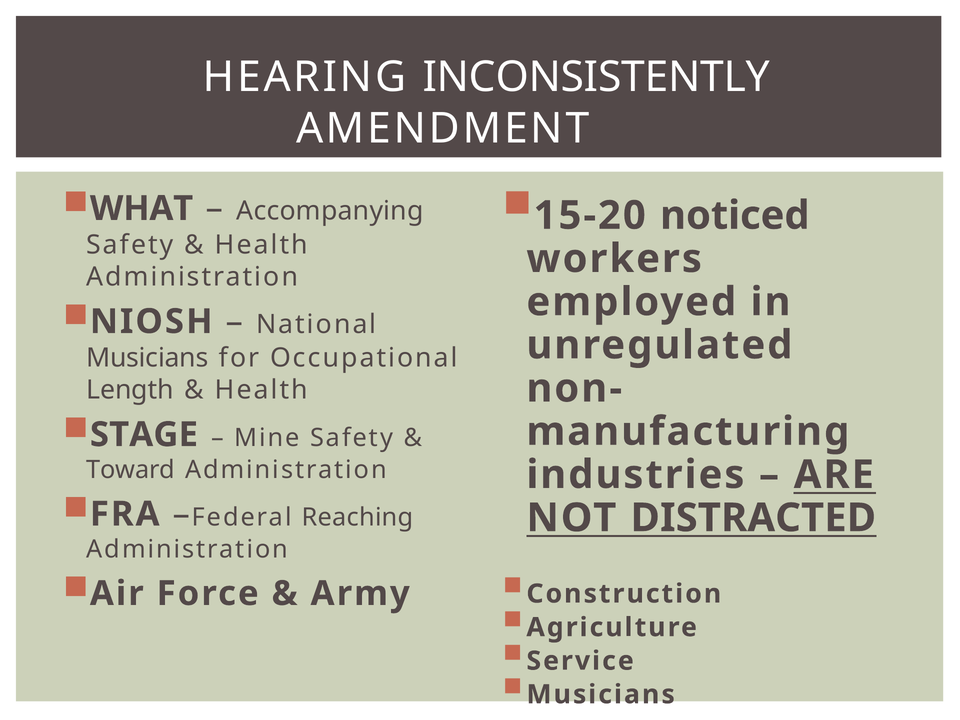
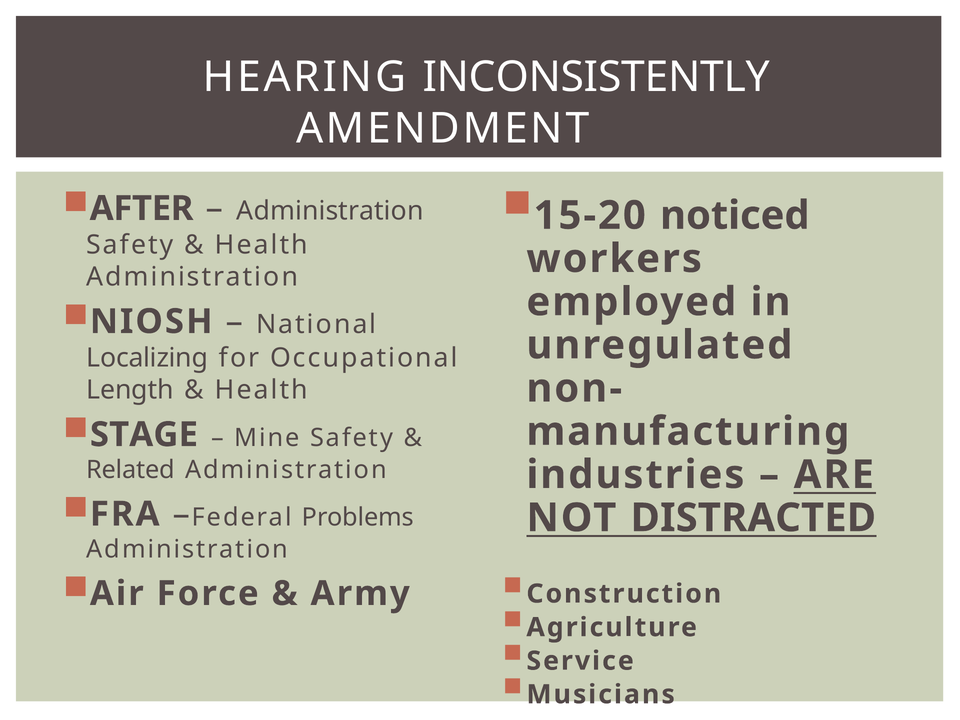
WHAT: WHAT -> AFTER (142, 208)
Accompanying: Accompanying -> Administration (330, 211)
Musicians: Musicians -> Localizing (147, 358)
Toward: Toward -> Related (131, 470)
Reaching: Reaching -> Problems (358, 517)
